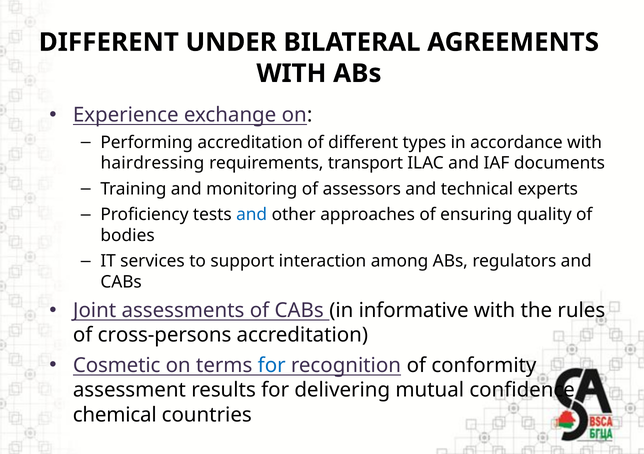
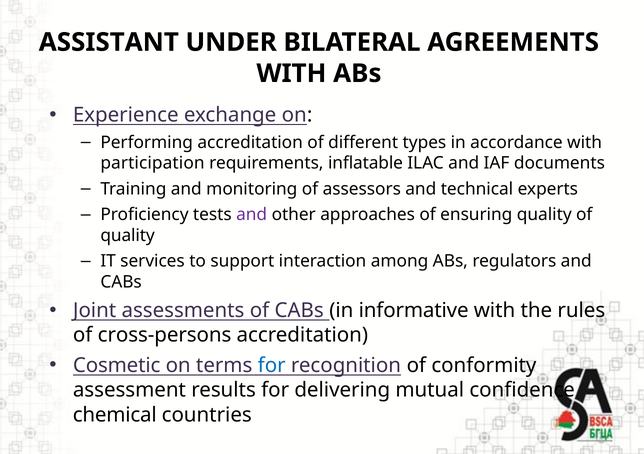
DIFFERENT: DIFFERENT -> ASSISTANT (109, 42)
hairdressing: hairdressing -> participation (152, 163)
transport: transport -> inflatable (366, 163)
and colour: blue -> purple (252, 215)
bodies: bodies -> quality (128, 235)
